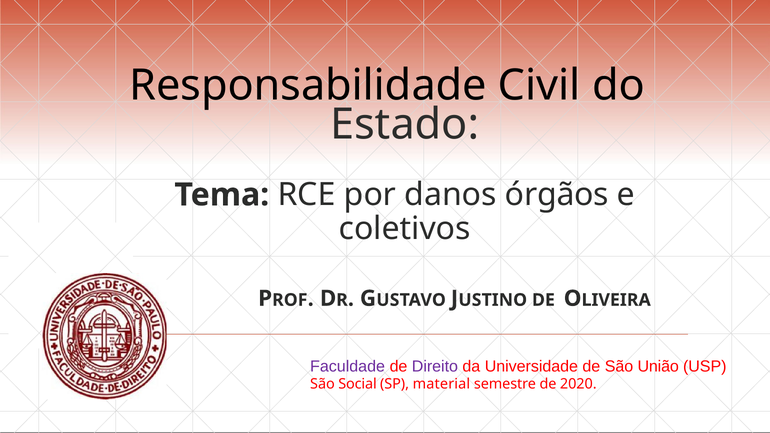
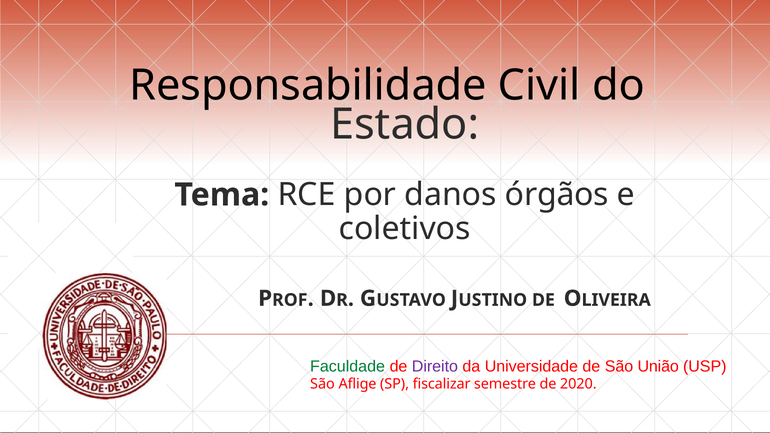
Faculdade colour: purple -> green (348, 367)
Social: Social -> Aflige (358, 384)
material: material -> fiscalizar (442, 384)
